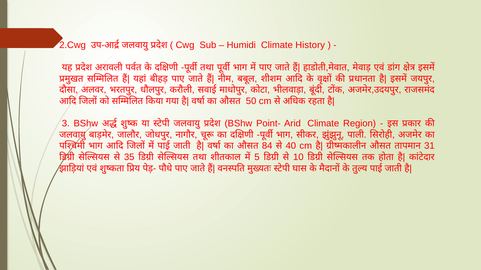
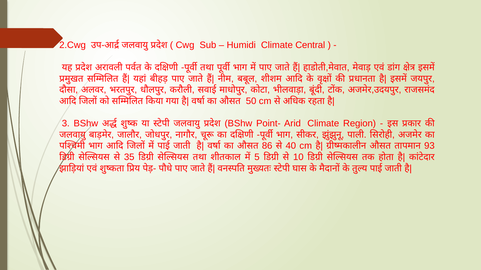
History: History -> Central (310, 45)
84: 84 -> 86 (267, 146)
31: 31 -> 93 (429, 146)
